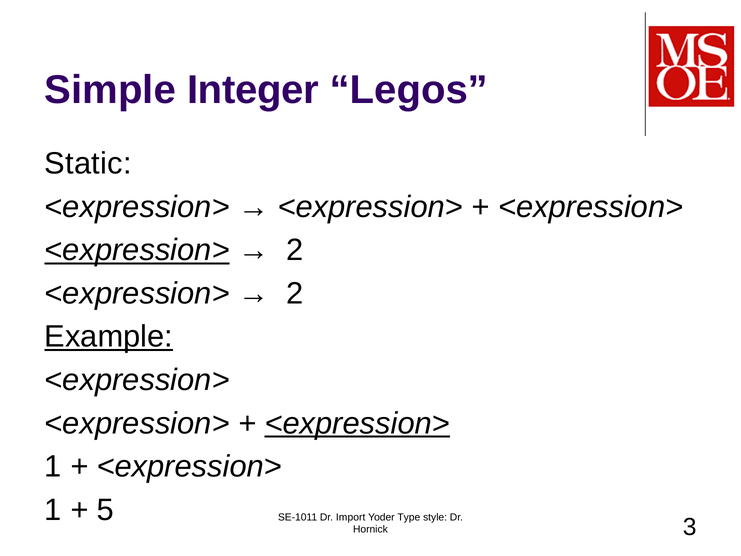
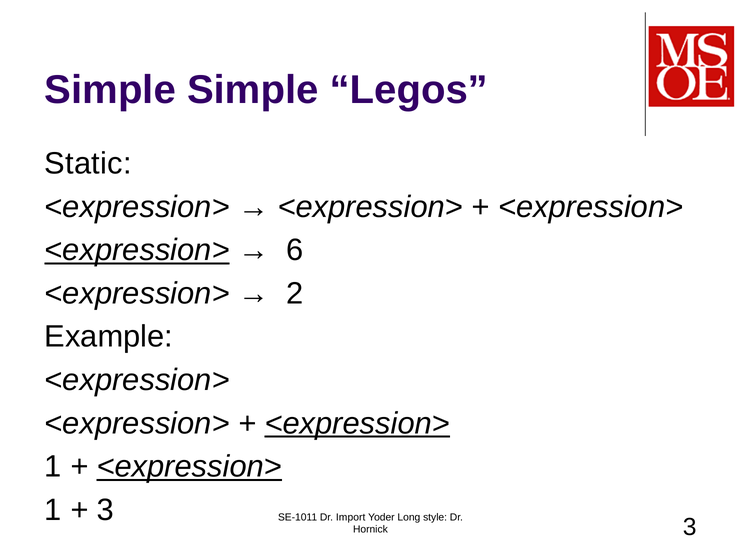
Simple Integer: Integer -> Simple (253, 90)
2: 2 -> 6 (295, 250)
Example underline: present -> none (109, 337)
<expression> underline: none -> present (189, 466)
5: 5 -> 3 (105, 510)
Type: Type -> Long (409, 517)
